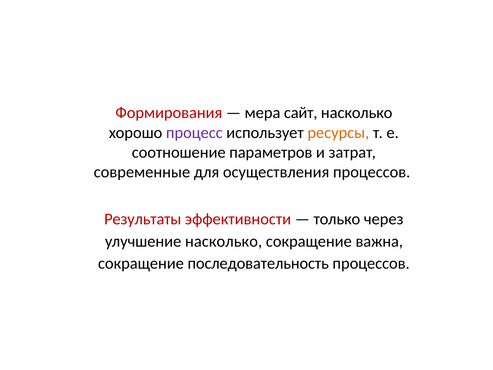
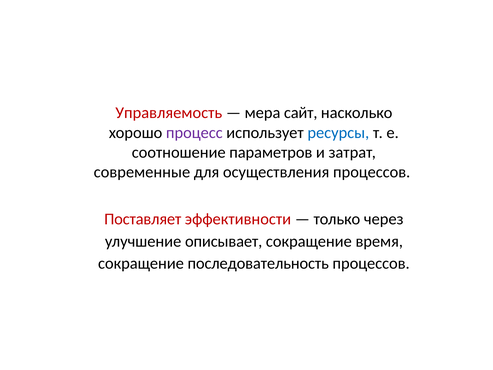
Формирования: Формирования -> Управляемость (169, 113)
ресурсы colour: orange -> blue (338, 133)
Результаты: Результаты -> Поставляет (143, 219)
улучшение насколько: насколько -> описывает (224, 241)
важна: важна -> время (379, 241)
